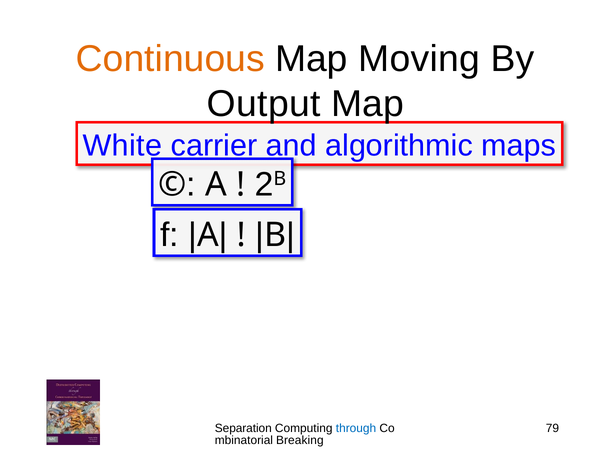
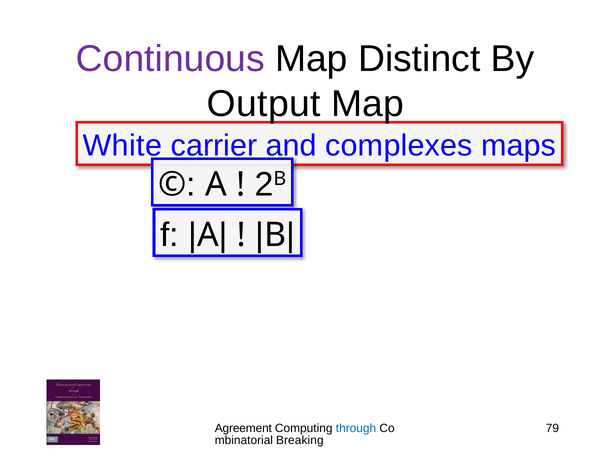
Continuous colour: orange -> purple (170, 59)
Moving: Moving -> Distinct (419, 59)
algorithmic: algorithmic -> complexes (399, 146)
Separation: Separation -> Agreement (243, 429)
